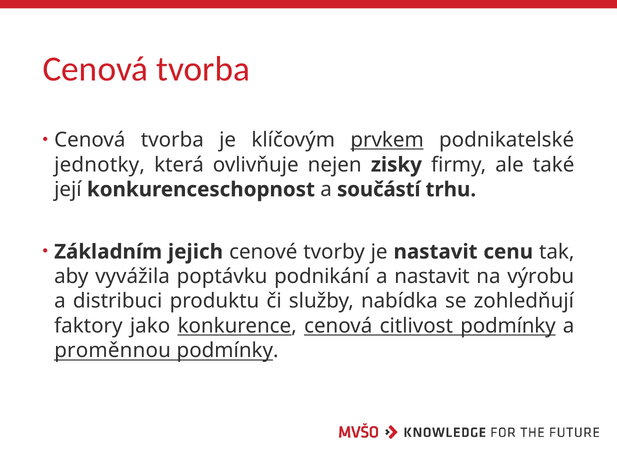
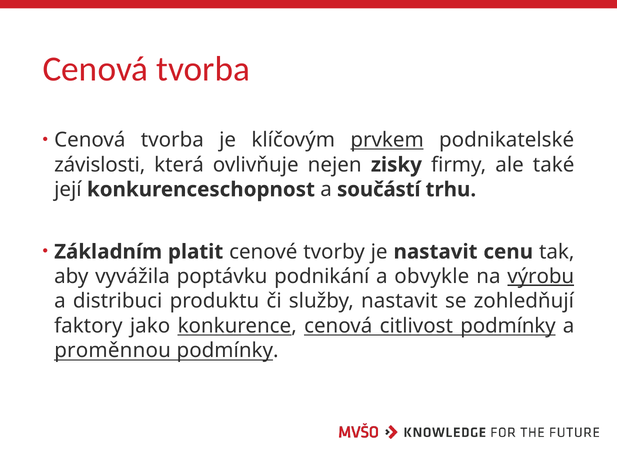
jednotky: jednotky -> závislosti (100, 165)
jejich: jejich -> platit (196, 252)
a nastavit: nastavit -> obvykle (432, 276)
výrobu underline: none -> present (541, 276)
služby nabídka: nabídka -> nastavit (399, 301)
